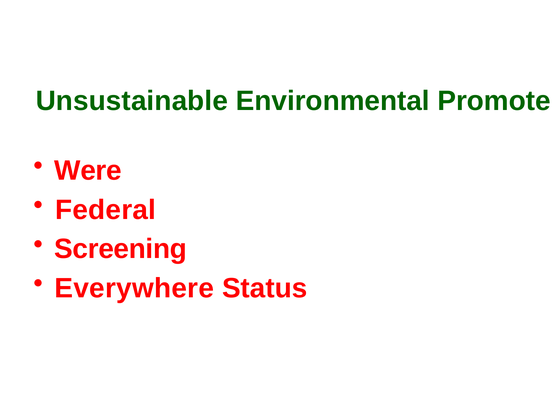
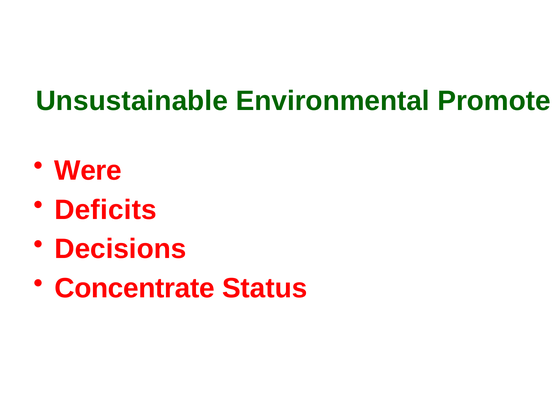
Federal: Federal -> Deficits (106, 209)
Screening: Screening -> Decisions (120, 249)
Everywhere: Everywhere -> Concentrate (135, 288)
